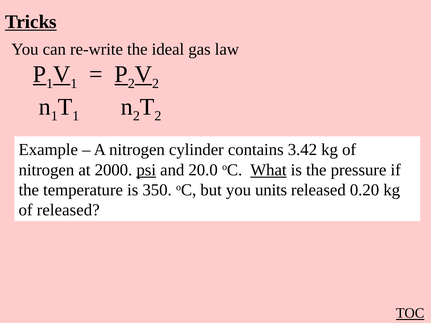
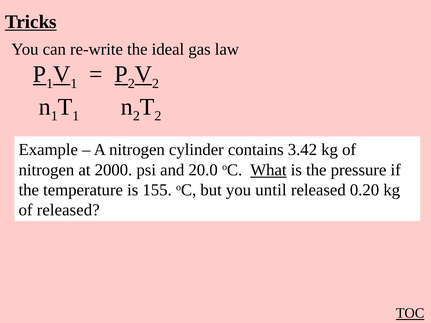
psi underline: present -> none (146, 170)
350: 350 -> 155 (157, 190)
units: units -> until (271, 190)
